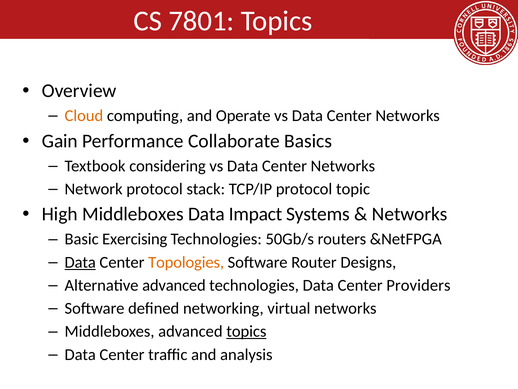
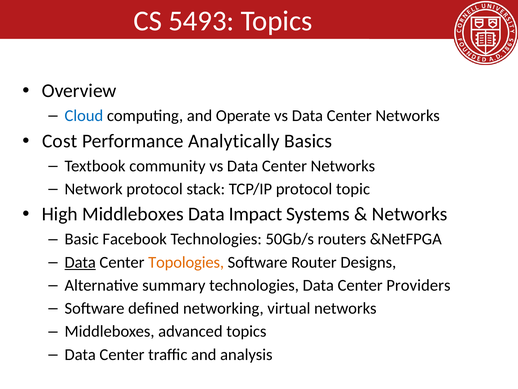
7801: 7801 -> 5493 (201, 21)
Cloud colour: orange -> blue (84, 116)
Gain: Gain -> Cost (60, 141)
Collaborate: Collaborate -> Analytically (234, 141)
considering: considering -> community (167, 166)
Exercising: Exercising -> Facebook (135, 239)
Alternative advanced: advanced -> summary (174, 285)
topics underline: present -> none (246, 331)
